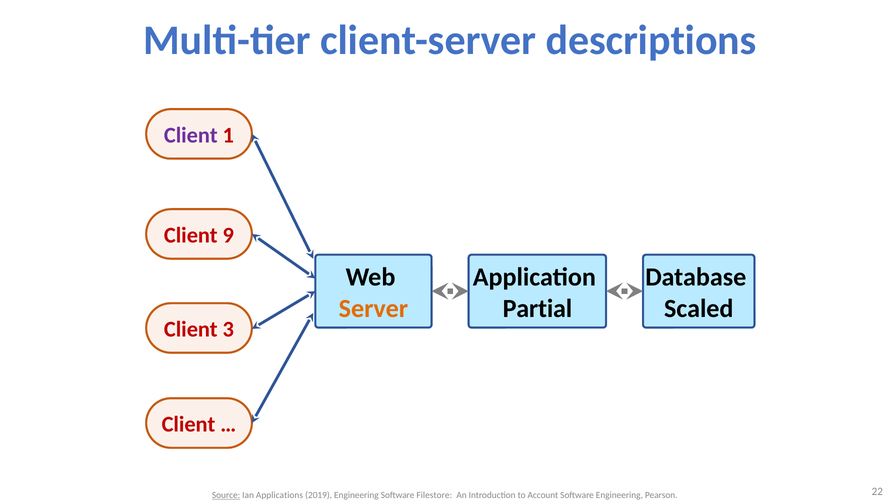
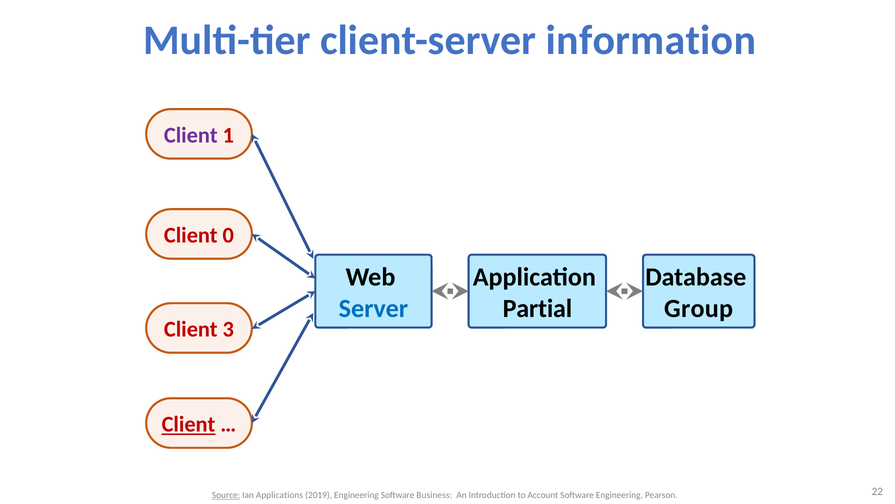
descriptions: descriptions -> information (651, 41)
9: 9 -> 0 (228, 235)
Server colour: orange -> blue (373, 308)
Scaled: Scaled -> Group (699, 308)
Client underline: none -> present (189, 424)
Filestore: Filestore -> Business (434, 495)
